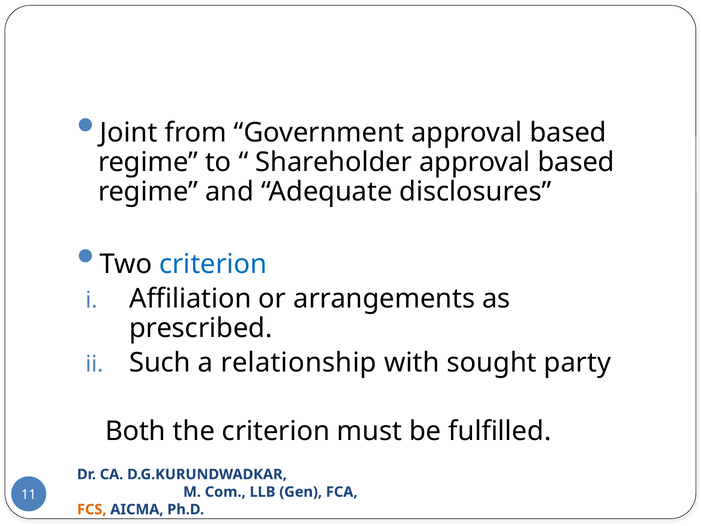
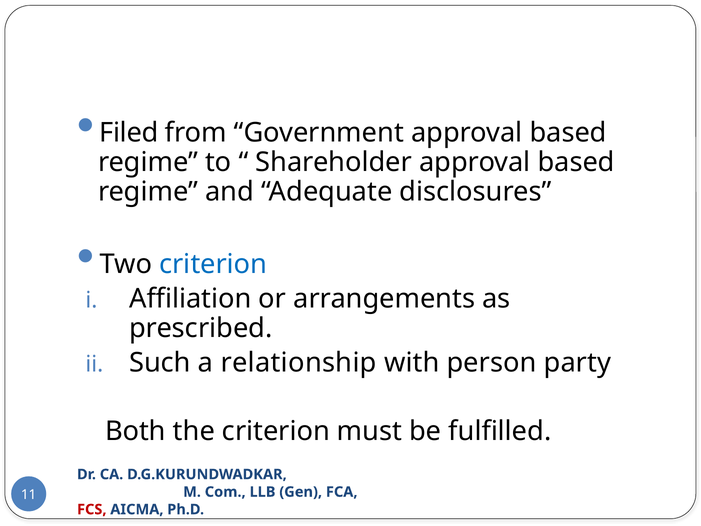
Joint: Joint -> Filed (129, 133)
sought: sought -> person (492, 362)
FCS colour: orange -> red (92, 509)
